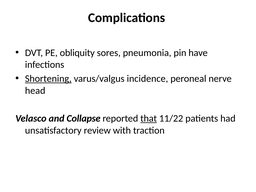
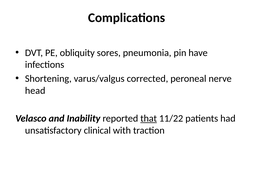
Shortening underline: present -> none (48, 79)
incidence: incidence -> corrected (147, 79)
Collapse: Collapse -> Inability (84, 119)
review: review -> clinical (97, 130)
